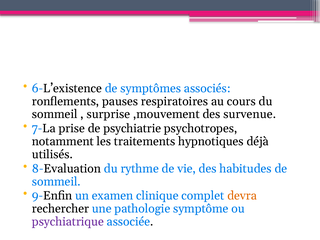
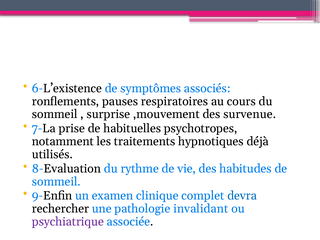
psychiatrie: psychiatrie -> habituelles (132, 128)
devra colour: orange -> blue (242, 196)
symptôme: symptôme -> invalidant (201, 209)
